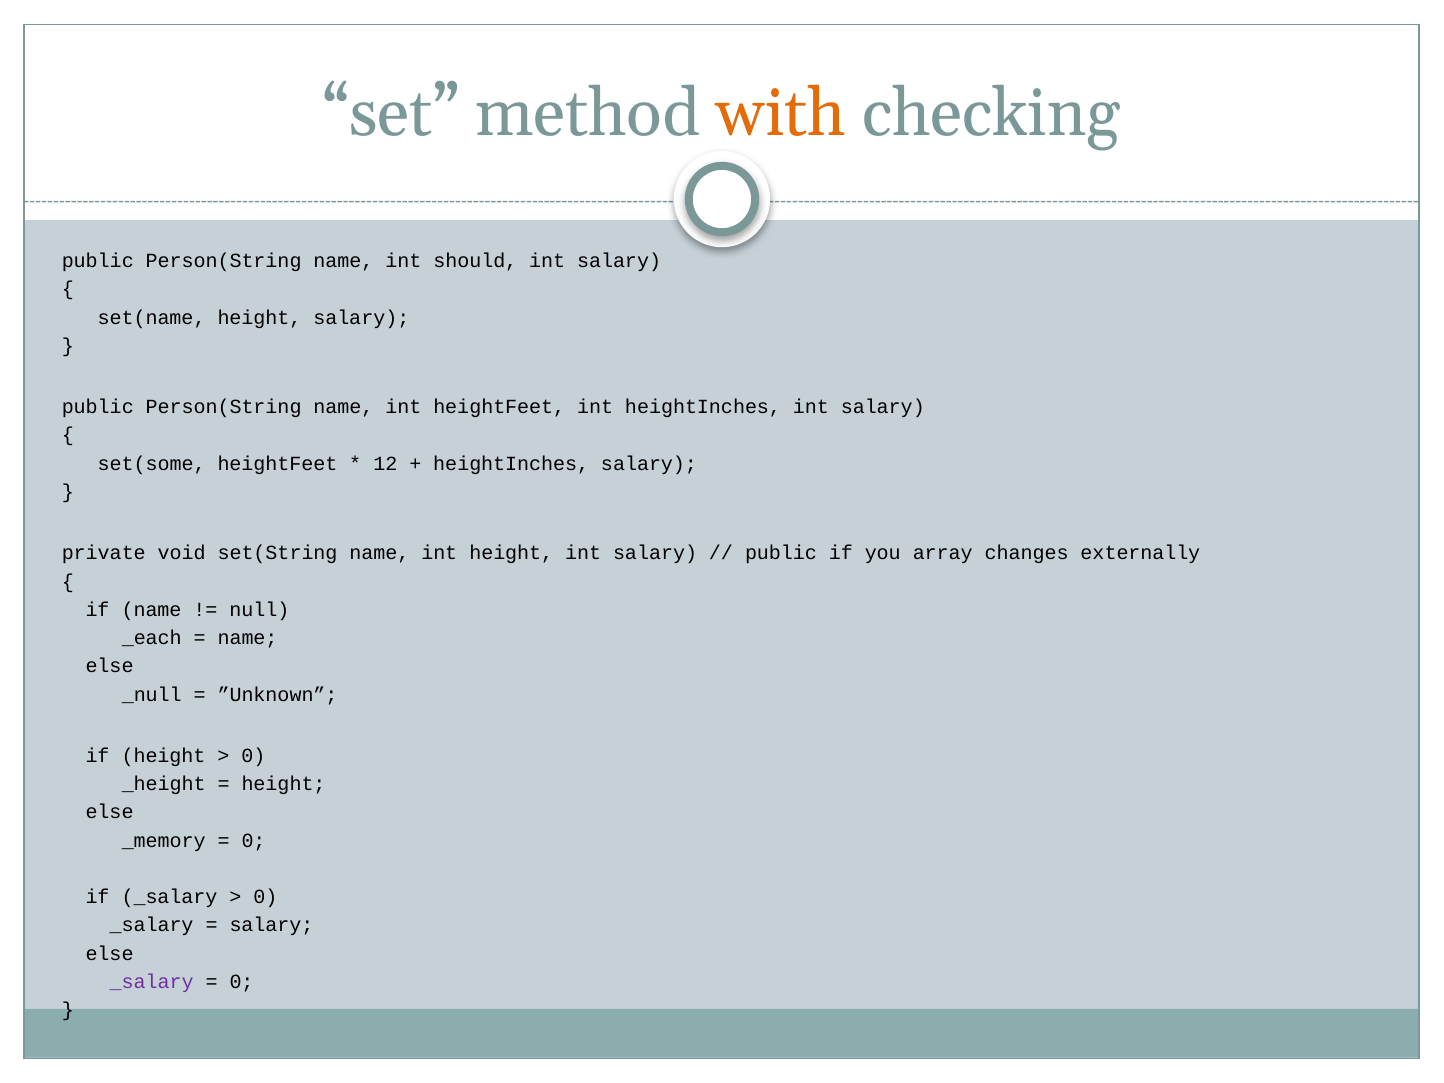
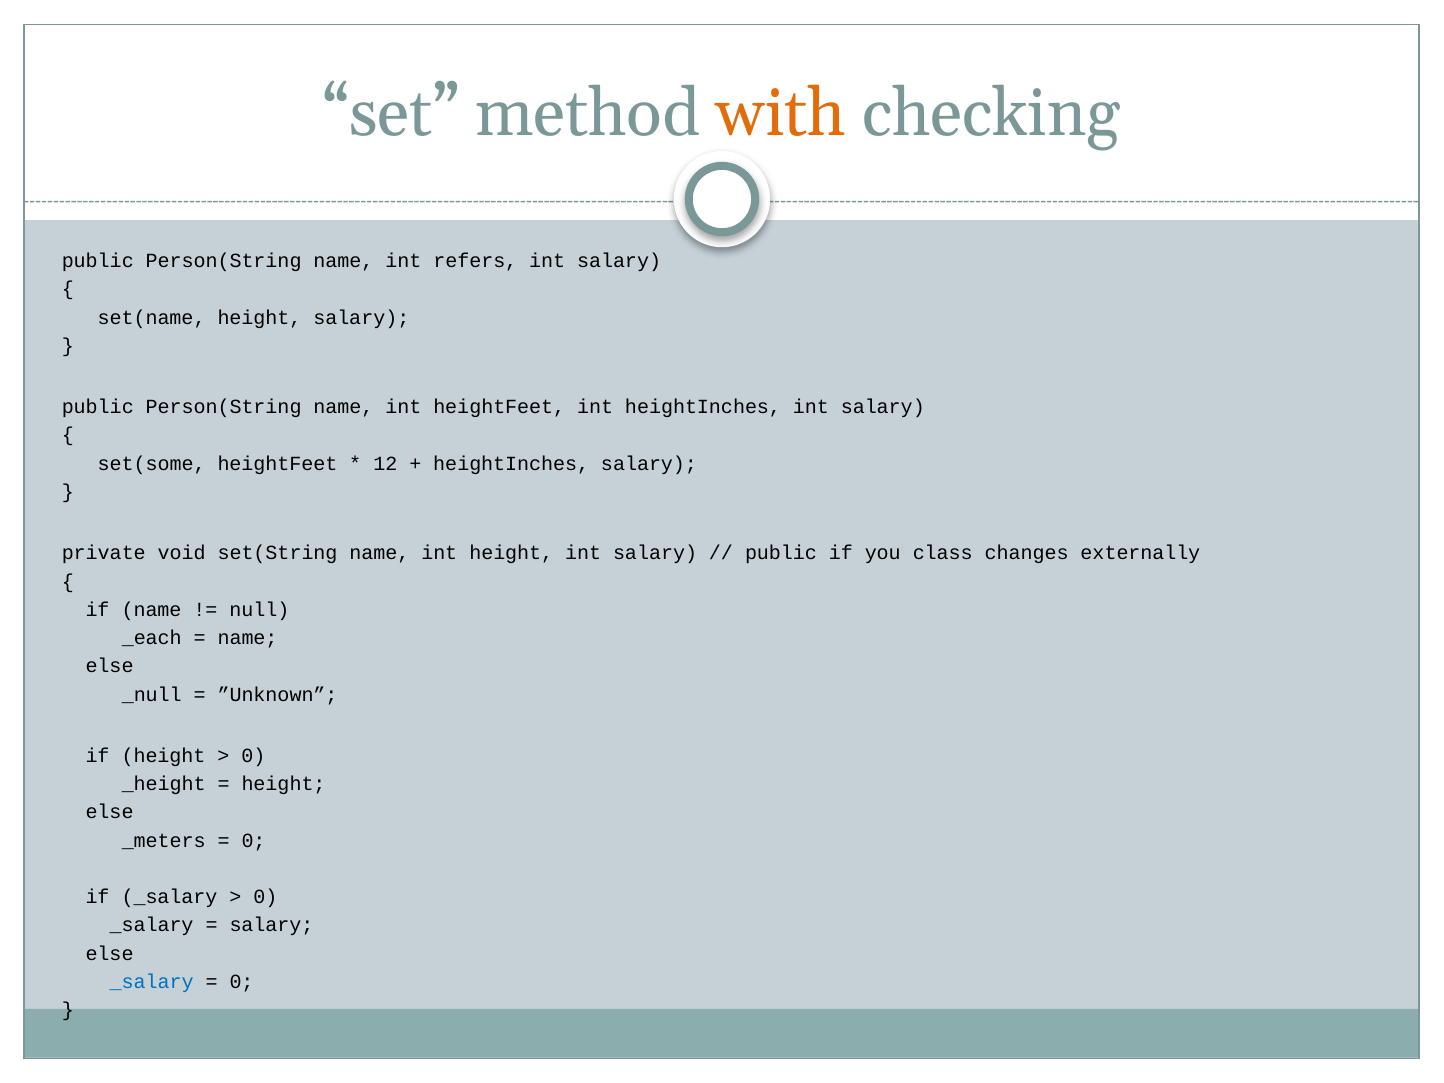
should: should -> refers (475, 261)
array: array -> class (943, 553)
_memory: _memory -> _meters (164, 841)
_salary colour: purple -> blue (152, 982)
